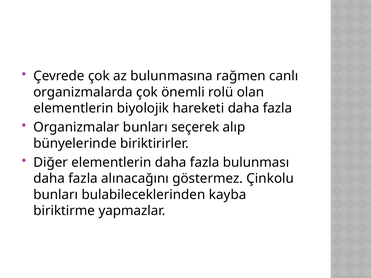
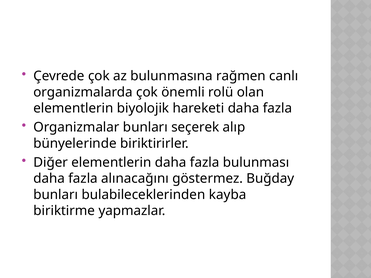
Çinkolu: Çinkolu -> Buğday (270, 179)
